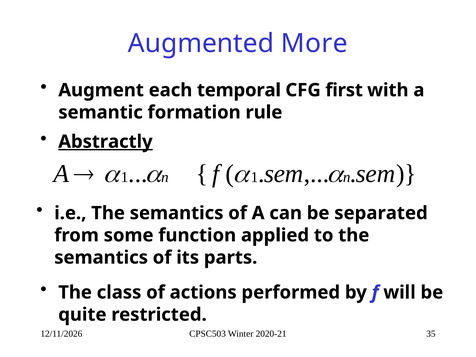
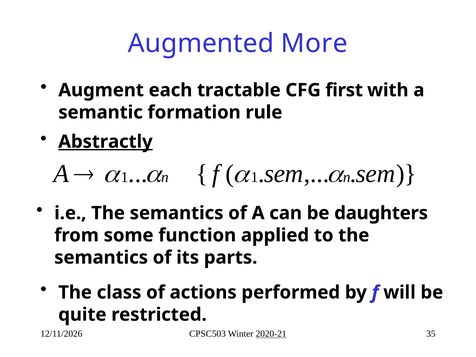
temporal: temporal -> tractable (239, 90)
separated: separated -> daughters (381, 213)
2020-21 underline: none -> present (271, 334)
